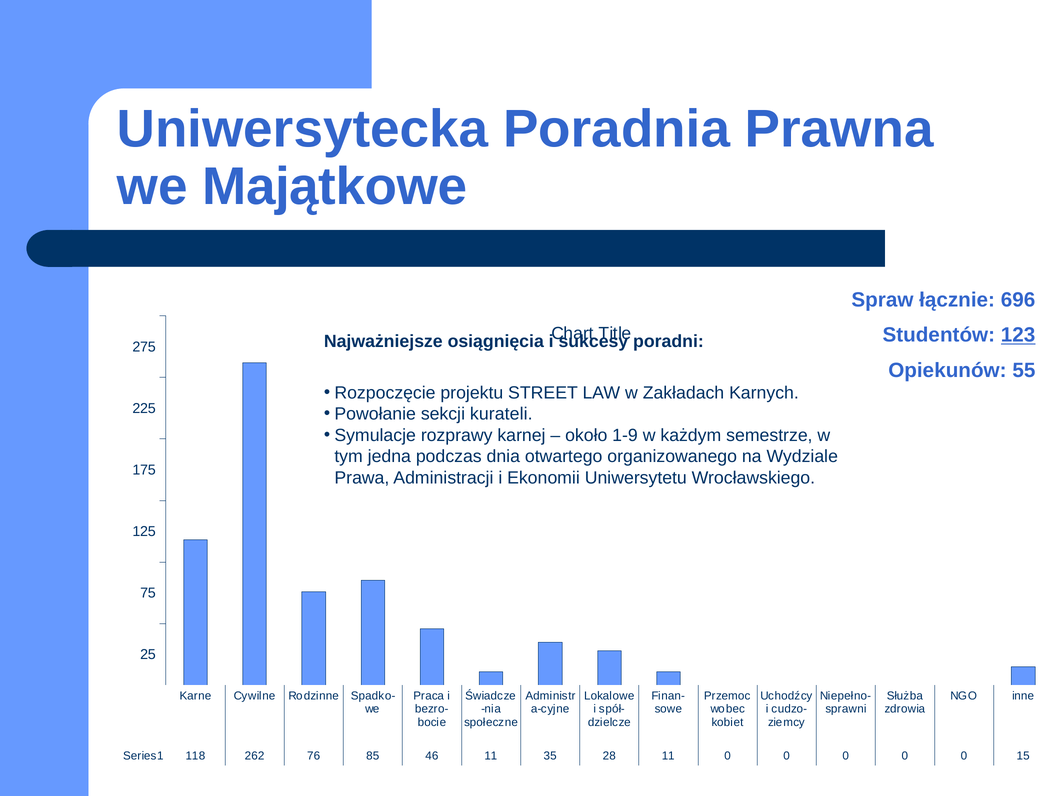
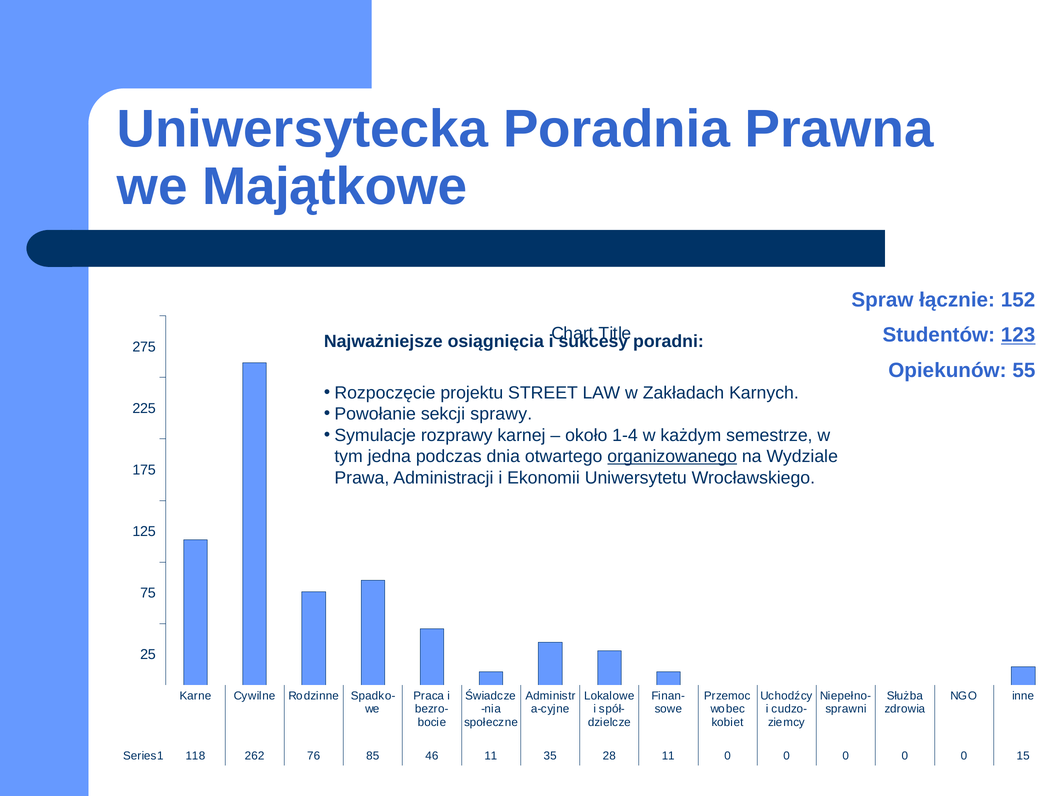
696: 696 -> 152 (1018, 300)
kurateli: kurateli -> sprawy (501, 414)
1-9: 1-9 -> 1-4 (625, 436)
organizowanego underline: none -> present (672, 457)
